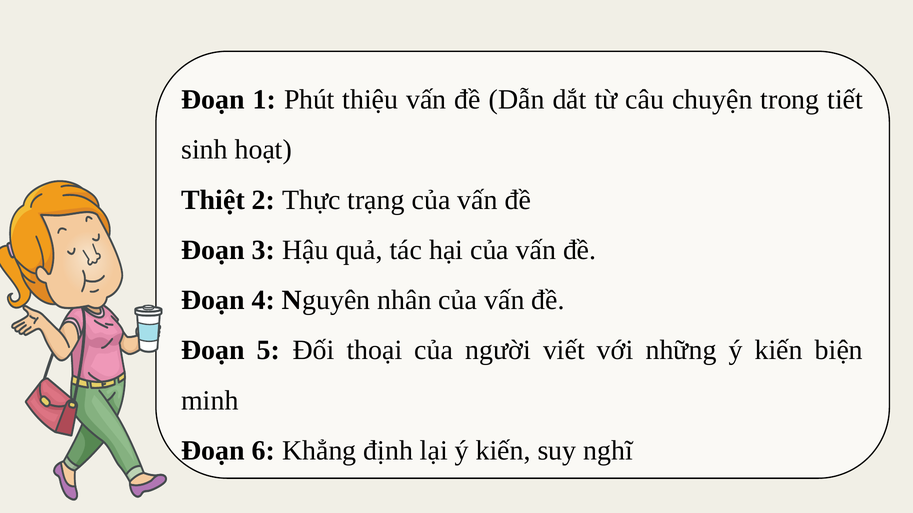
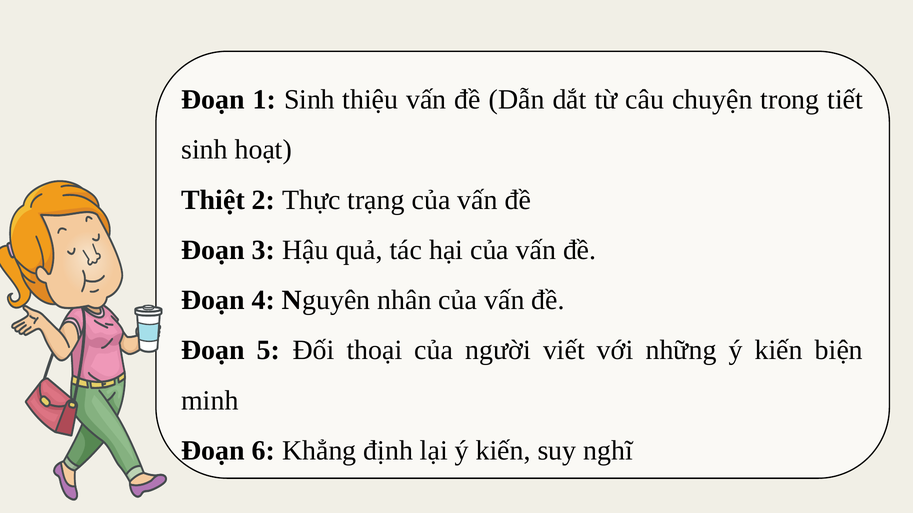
1 Phút: Phút -> Sinh (309, 100)
